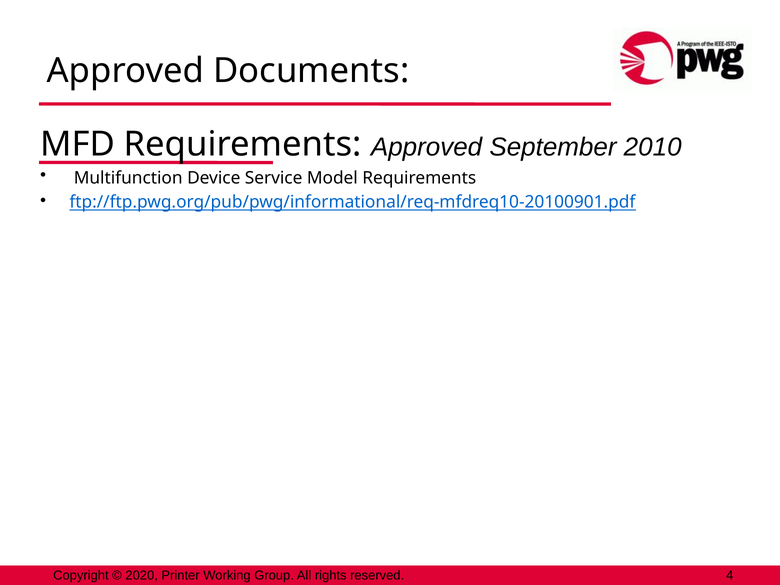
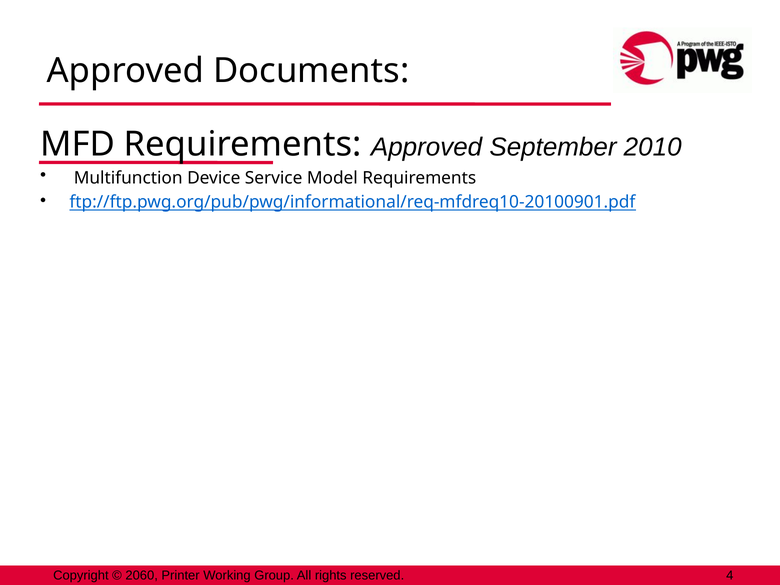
2020: 2020 -> 2060 (142, 576)
